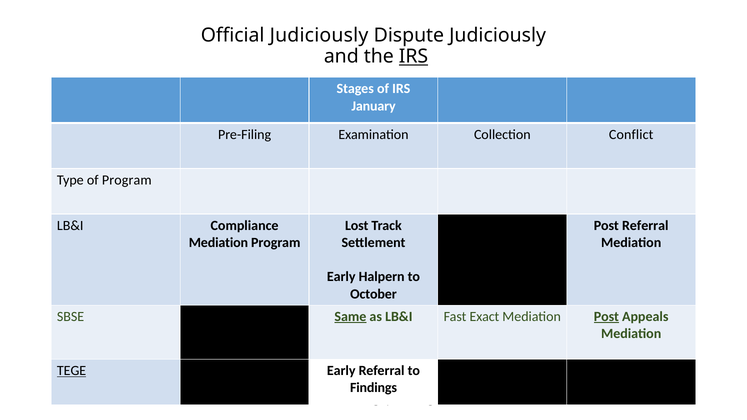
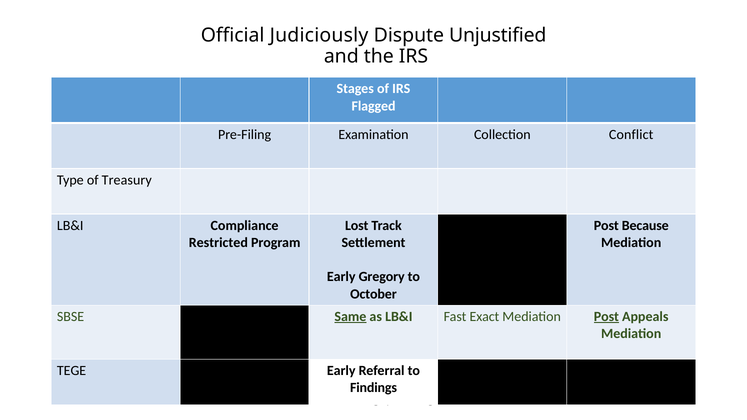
Dispute Judiciously: Judiciously -> Unjustified (498, 36)
IRS underline: present -> none (413, 57)
January: January -> Flagged (374, 106)
of Program: Program -> Treasury (127, 180)
Post Referral: Referral -> Because (645, 226)
Mediation: Mediation -> Restricted (218, 243)
Early Halpern: Halpern -> Gregory (382, 277)
TEGE underline: present -> none (72, 371)
